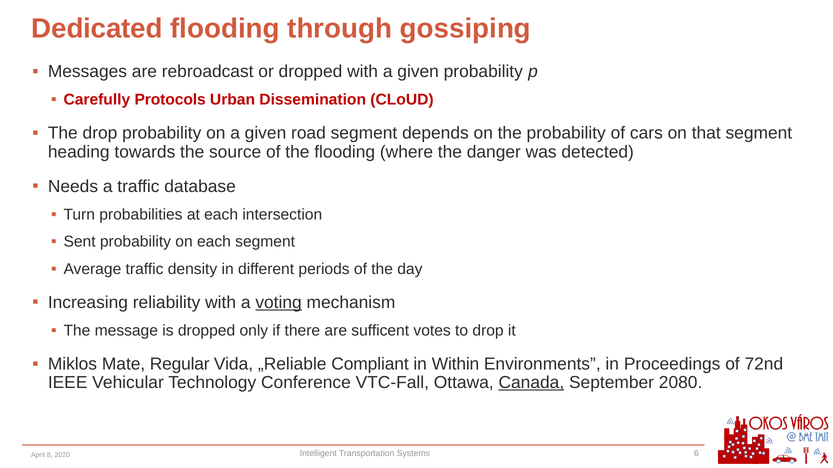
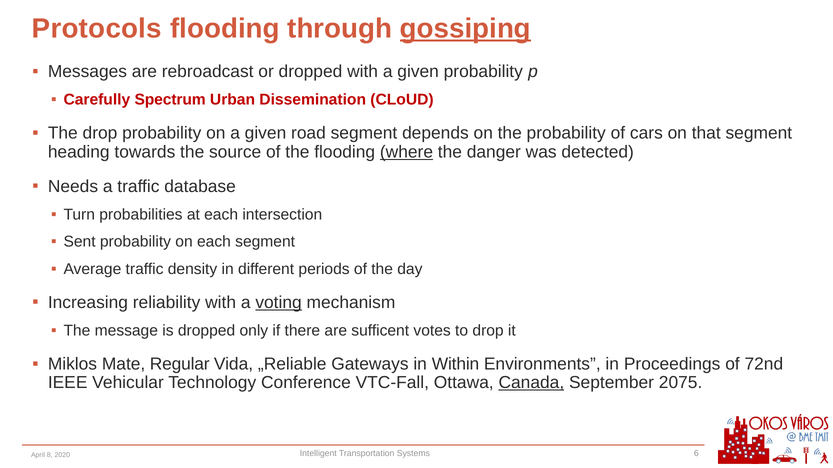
Dedicated: Dedicated -> Protocols (97, 29)
gossiping underline: none -> present (465, 29)
Protocols: Protocols -> Spectrum (170, 100)
where underline: none -> present (406, 152)
Compliant: Compliant -> Gateways (370, 364)
2080: 2080 -> 2075 (681, 383)
